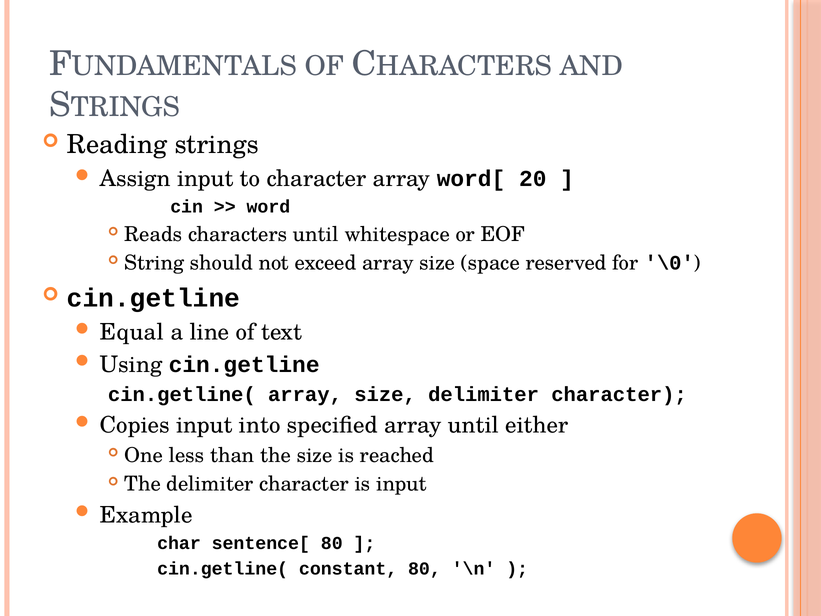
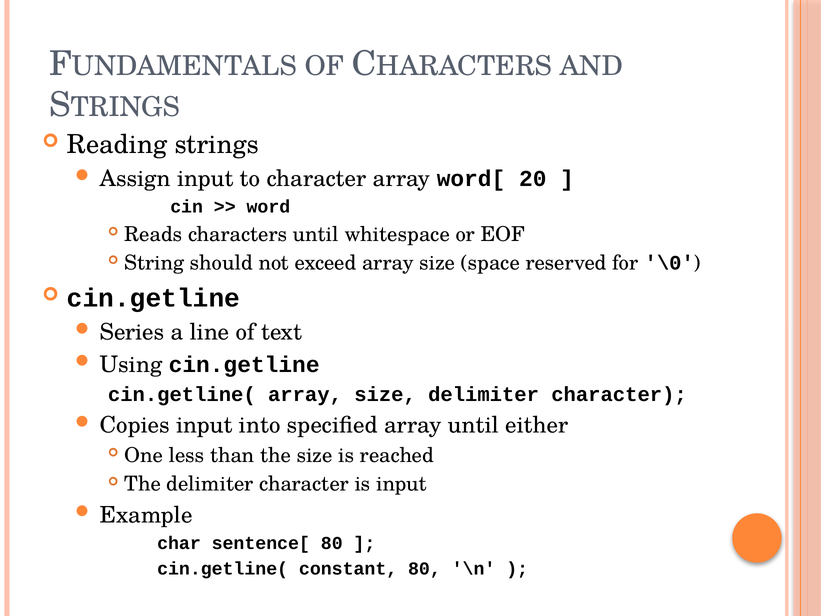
Equal: Equal -> Series (132, 332)
